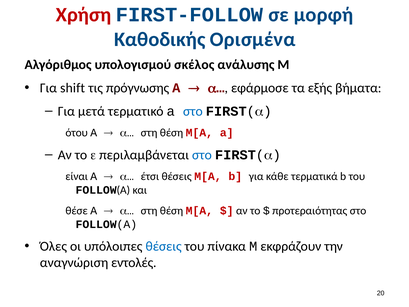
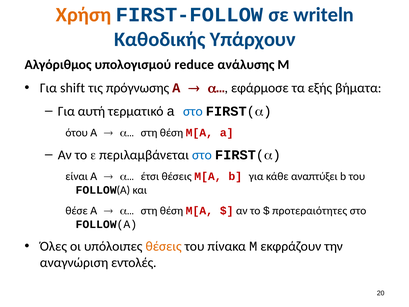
Χρήση colour: red -> orange (84, 15)
μορφή: μορφή -> writeln (324, 15)
Ορισμένα: Ορισμένα -> Υπάρχουν (253, 39)
σκέλος: σκέλος -> reduce (194, 65)
μετά: μετά -> αυτή (91, 111)
τερματικά: τερματικά -> αναπτύξει (314, 176)
προτεραιότητας: προτεραιότητας -> προτεραιότητες (310, 211)
θέσεις colour: blue -> orange (164, 246)
